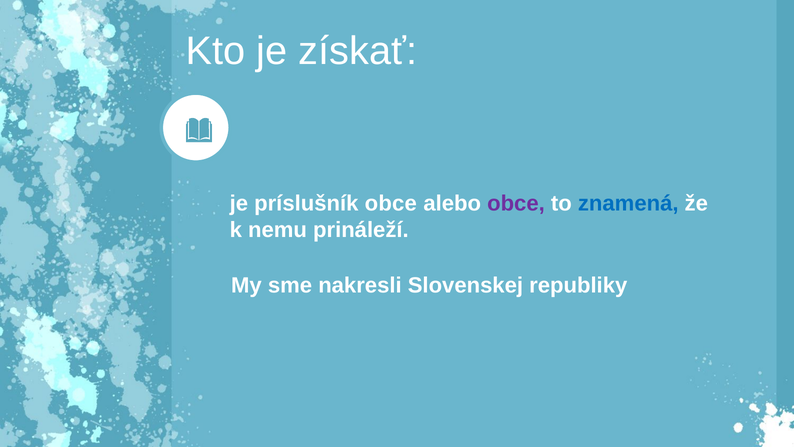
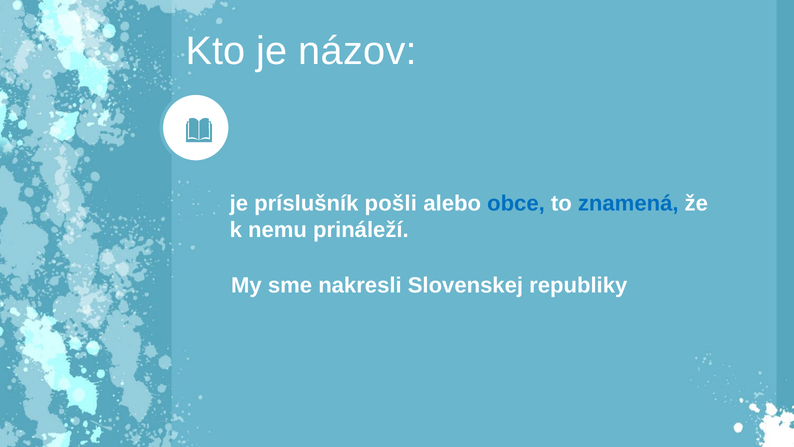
získať: získať -> názov (358, 51)
príslušník obce: obce -> pošli (391, 203)
obce colour: purple -> blue (516, 203)
